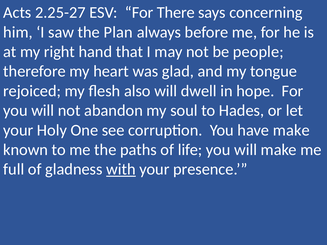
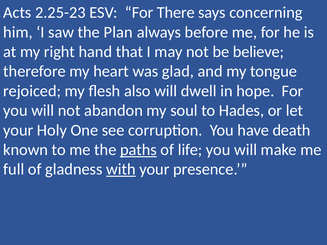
2.25-27: 2.25-27 -> 2.25-23 (60, 13)
people: people -> believe (258, 52)
have make: make -> death (292, 130)
paths underline: none -> present (138, 150)
